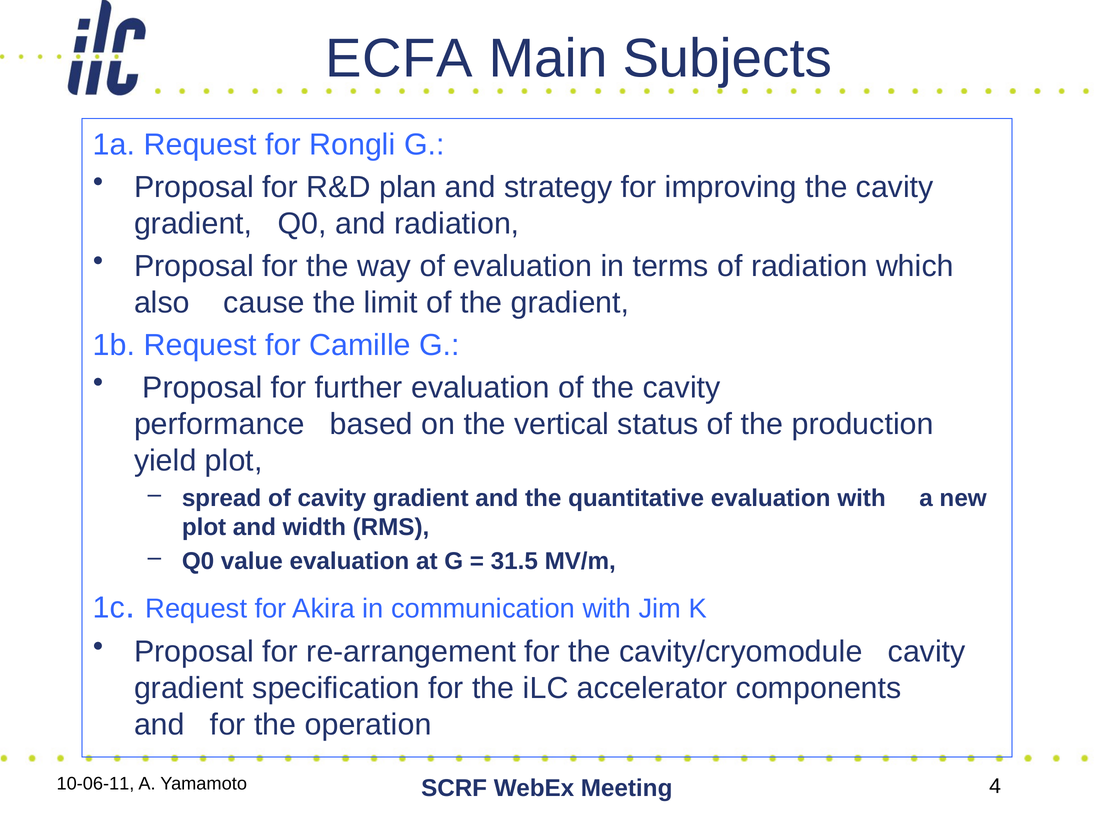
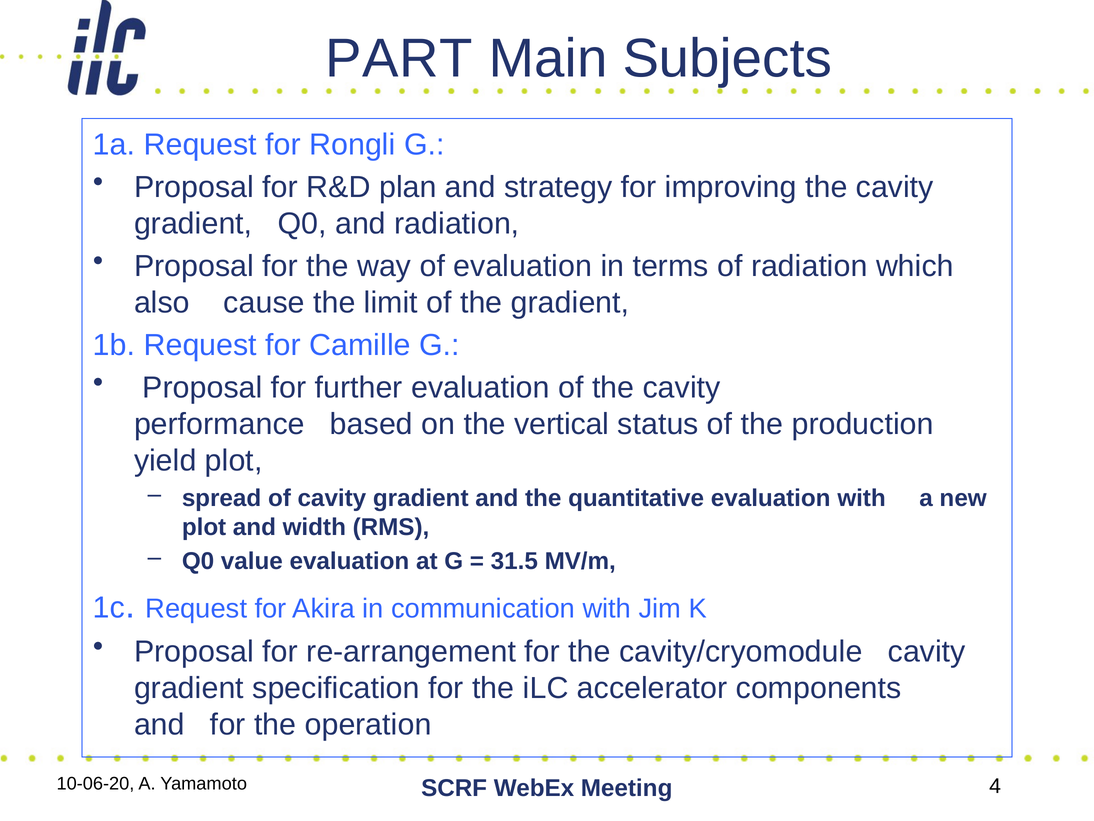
ECFA: ECFA -> PART (399, 58)
10-06-11: 10-06-11 -> 10-06-20 (95, 783)
